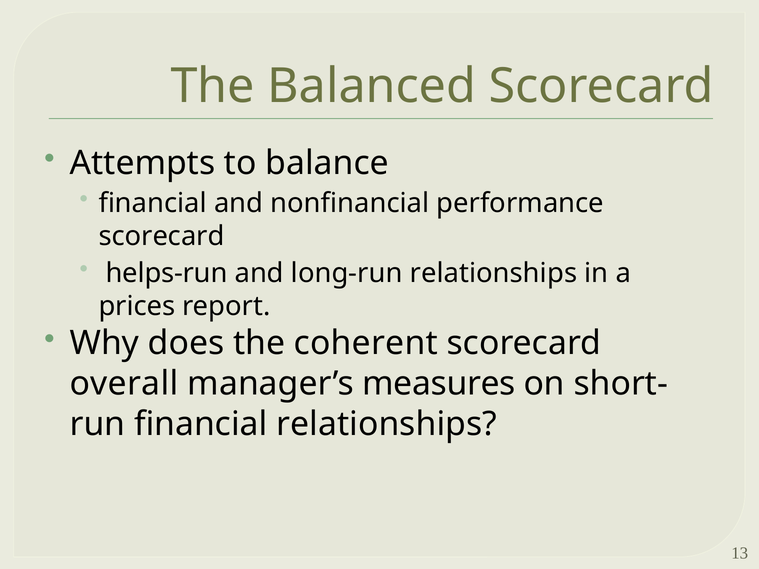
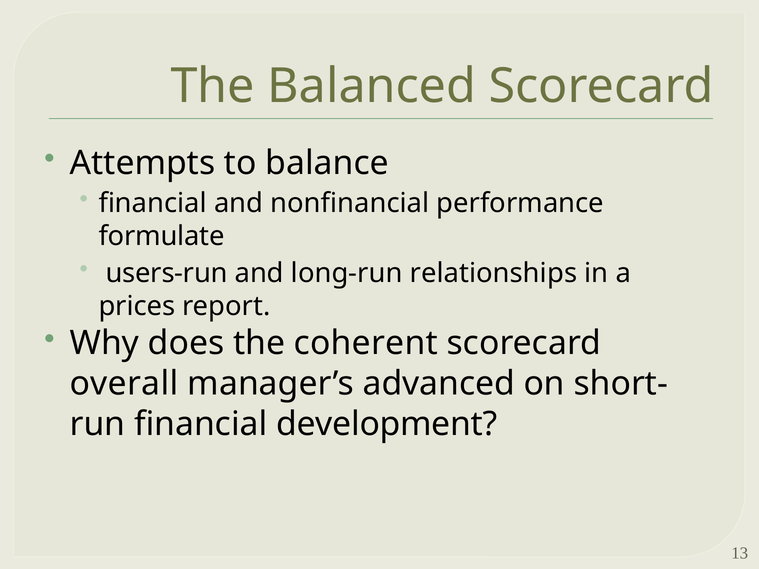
scorecard: scorecard -> formulate (162, 236)
helps-run: helps-run -> users-run (167, 273)
measures: measures -> advanced (439, 384)
financial relationships: relationships -> development (387, 424)
